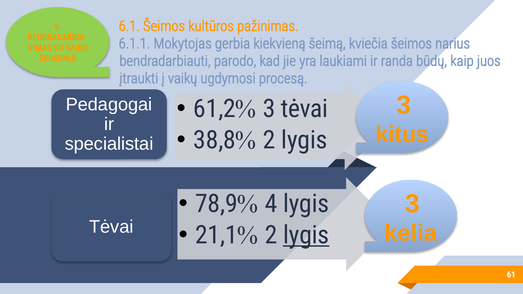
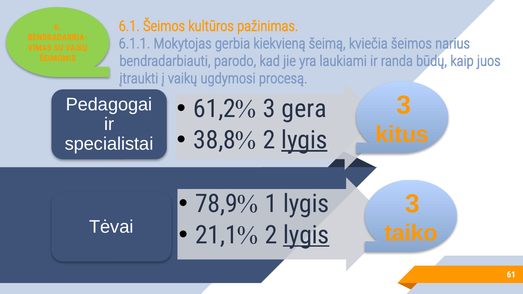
3 tėvai: tėvai -> gera (304, 109)
lygis underline: none -> present (304, 140)
4: 4 -> 1 (271, 204)
kelia: kelia -> taiko (411, 233)
